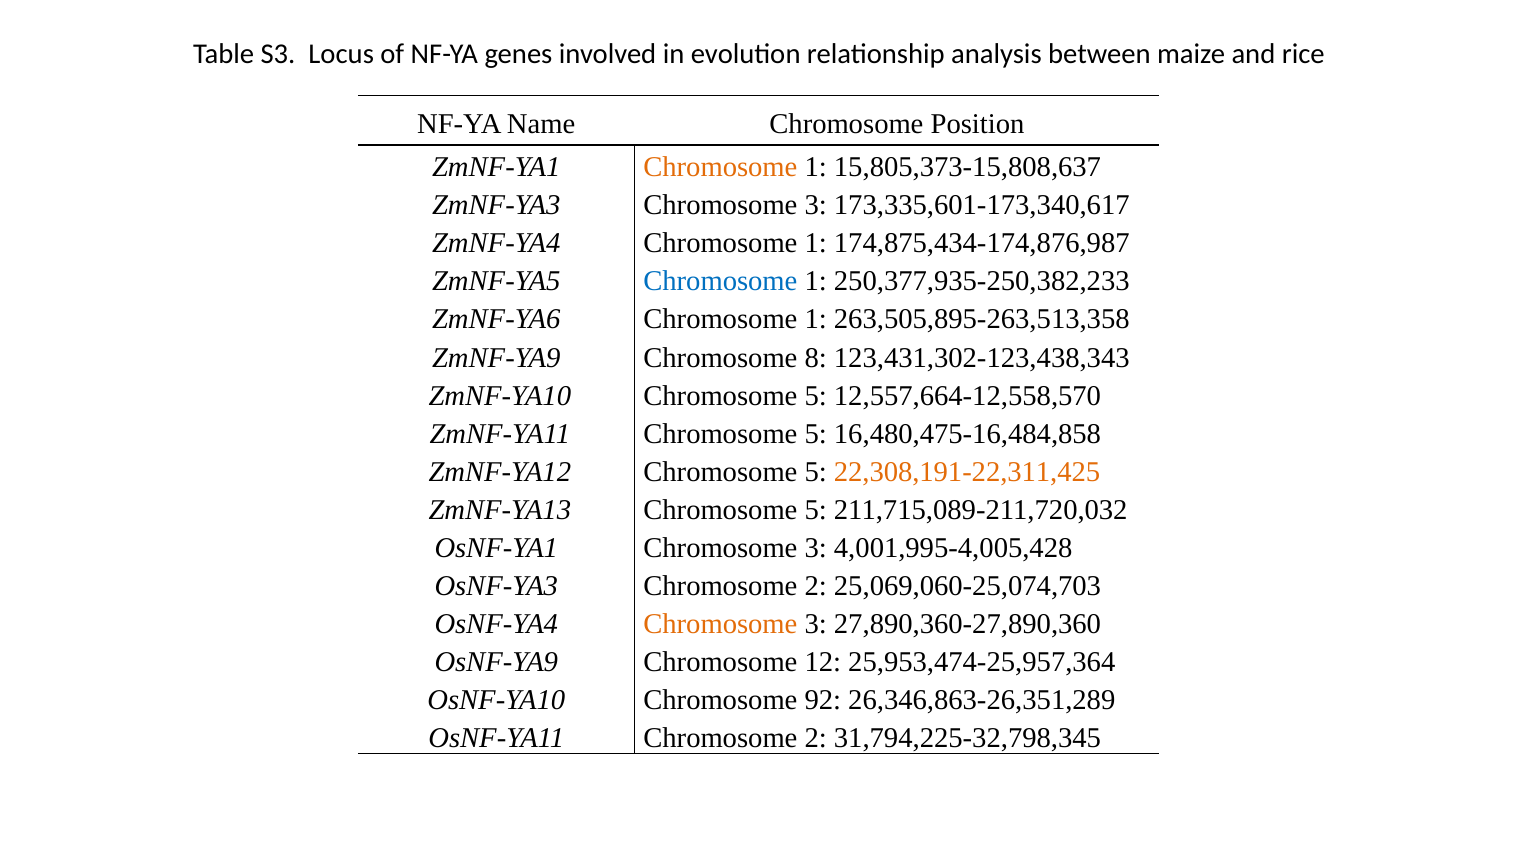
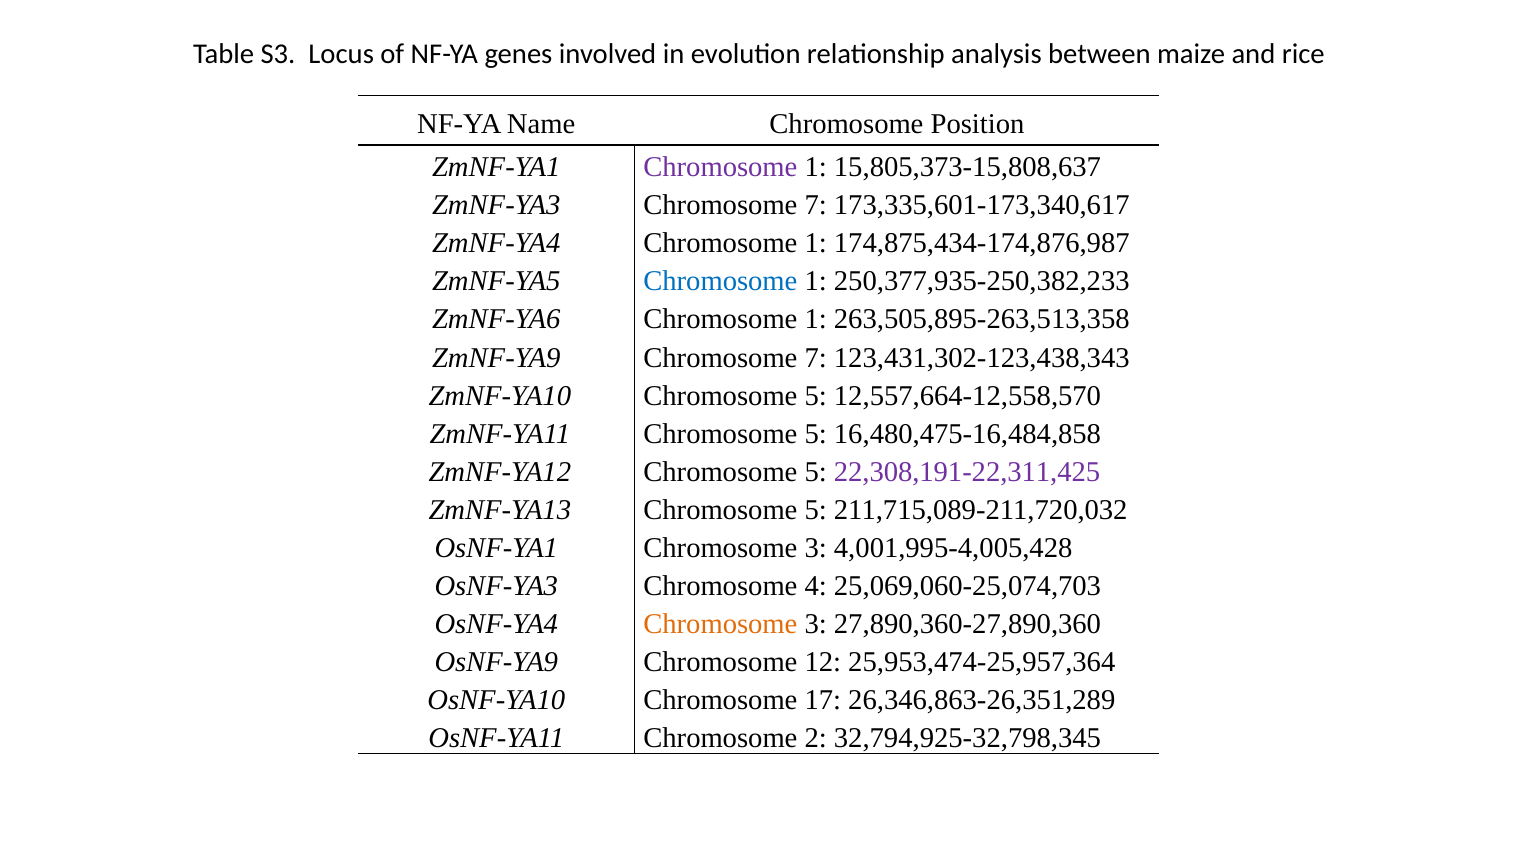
Chromosome colour: orange -> purple (720, 168)
3: 3 -> 7 (816, 206)
8: 8 -> 7 (816, 358)
22,308,191-22,311,425 colour: orange -> purple (967, 472)
2: 2 -> 4 (816, 586)
92: 92 -> 17 (823, 700)
31,794,225-32,798,345: 31,794,225-32,798,345 -> 32,794,925-32,798,345 (967, 738)
